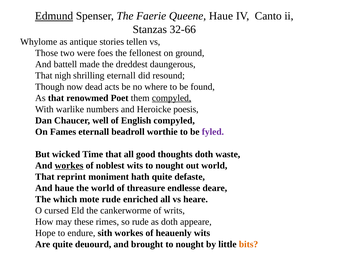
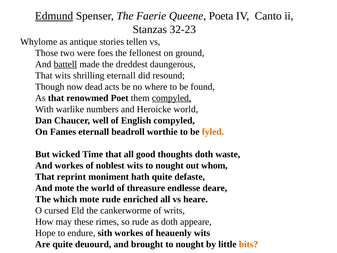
Queene Haue: Haue -> Poeta (221, 16)
32-66: 32-66 -> 32-23 (183, 29)
battell underline: none -> present (65, 64)
That nigh: nigh -> wits (63, 75)
Heroicke poesis: poesis -> world (186, 109)
fyled colour: purple -> orange (213, 132)
workes underline: present -> none (69, 165)
out world: world -> whom (214, 165)
And haue: haue -> mote (64, 188)
